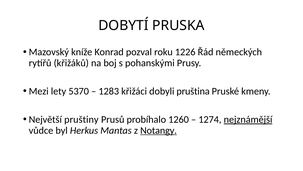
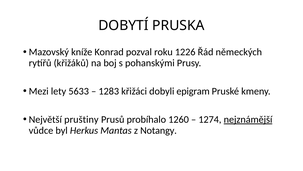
5370: 5370 -> 5633 (79, 91)
pruština: pruština -> epigram (193, 91)
Notangy underline: present -> none (159, 130)
